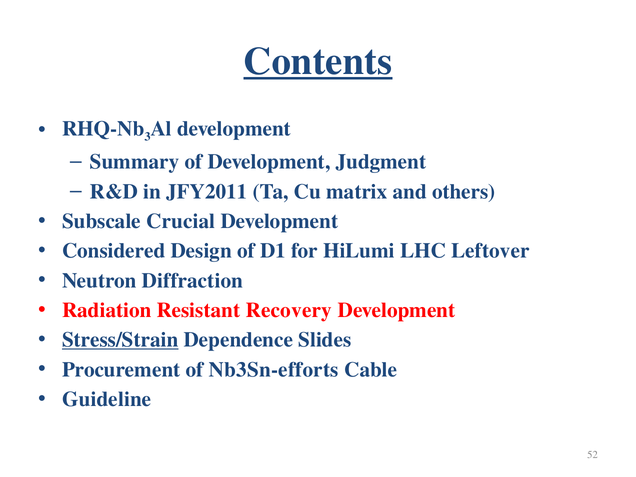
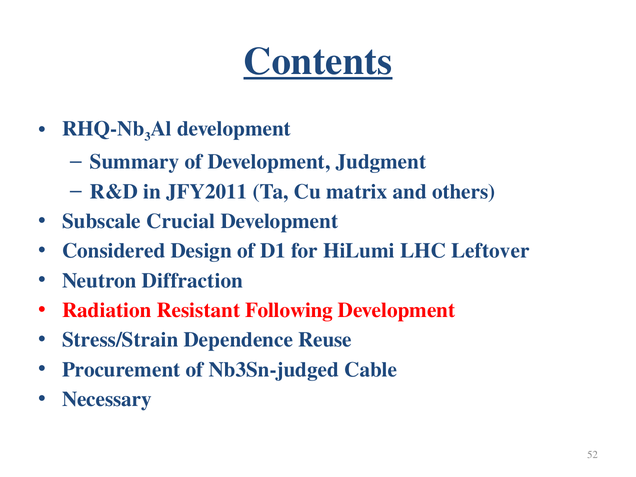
Recovery: Recovery -> Following (289, 310)
Stress/Strain underline: present -> none (120, 340)
Slides: Slides -> Reuse (325, 340)
Nb3Sn-efforts: Nb3Sn-efforts -> Nb3Sn-judged (274, 370)
Guideline: Guideline -> Necessary (107, 399)
